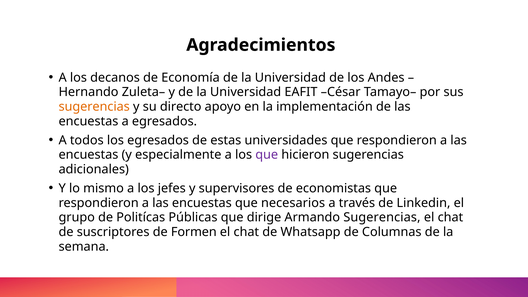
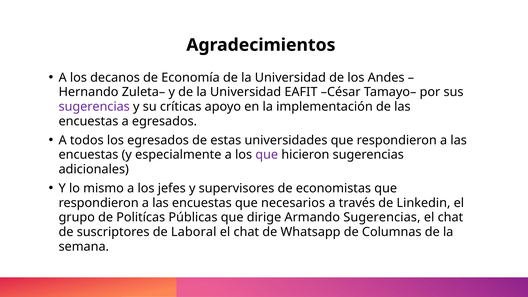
sugerencias colour: orange -> purple (94, 107)
directo: directo -> críticas (181, 107)
Formen: Formen -> Laboral (194, 232)
